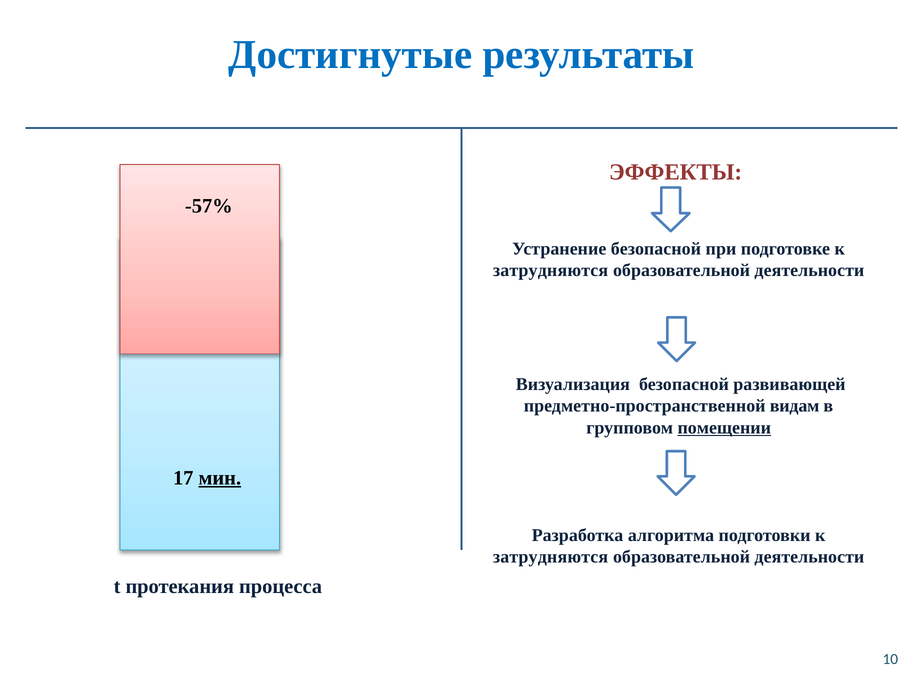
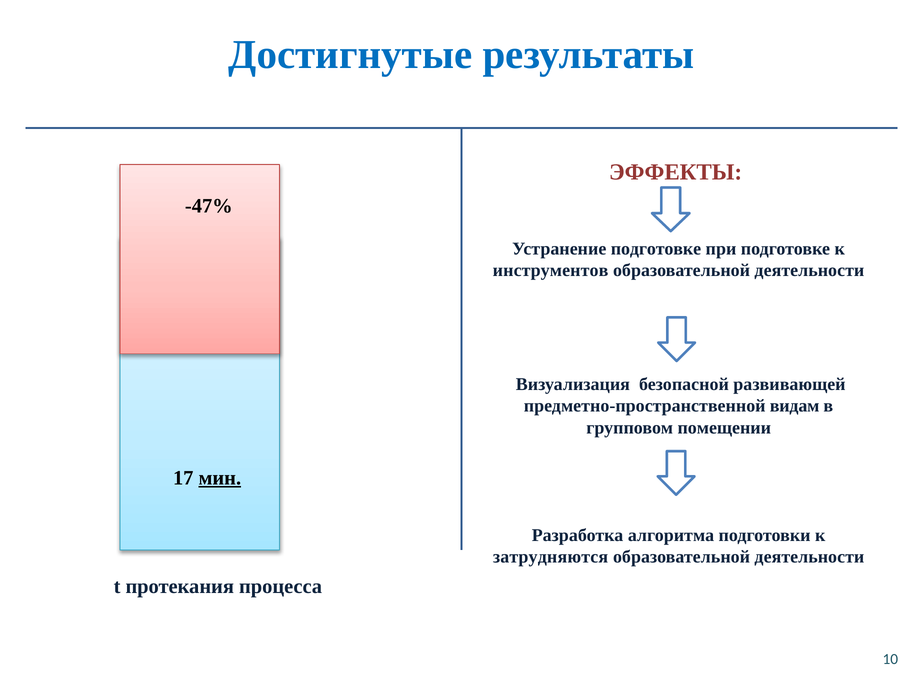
-57%: -57% -> -47% (209, 206)
Устранение безопасной: безопасной -> подготовке (656, 249)
затрудняются: затрудняются -> инструментов (551, 270)
помещении underline: present -> none (724, 427)
